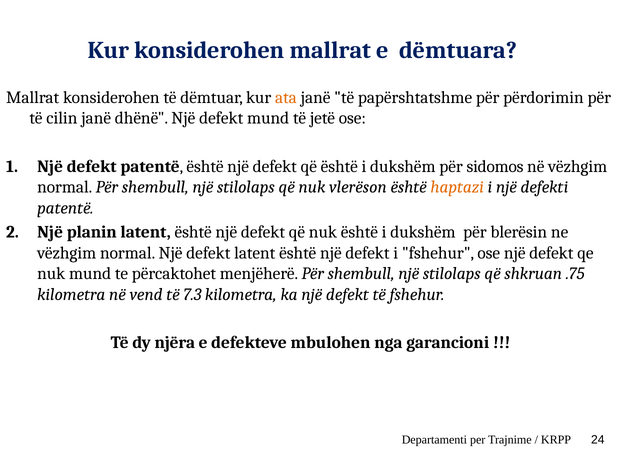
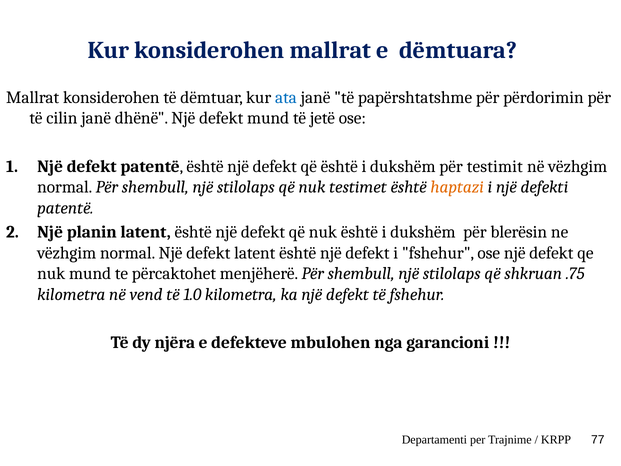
ata colour: orange -> blue (286, 97)
sidomos: sidomos -> testimit (495, 166)
vlerëson: vlerëson -> testimet (358, 187)
7.3: 7.3 -> 1.0 (192, 294)
24: 24 -> 77 (598, 439)
